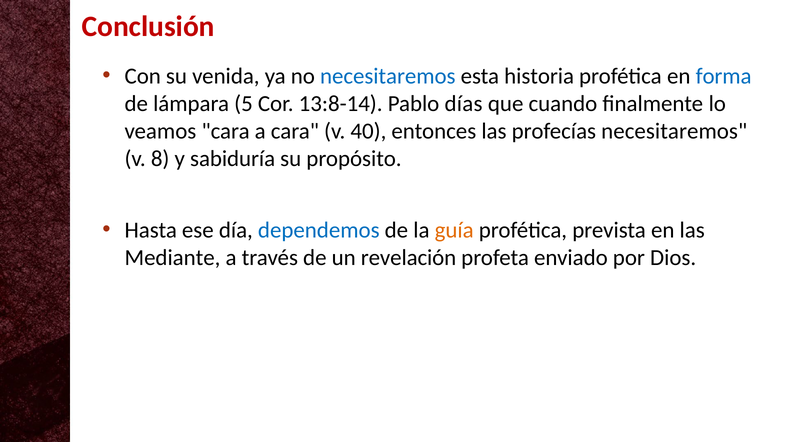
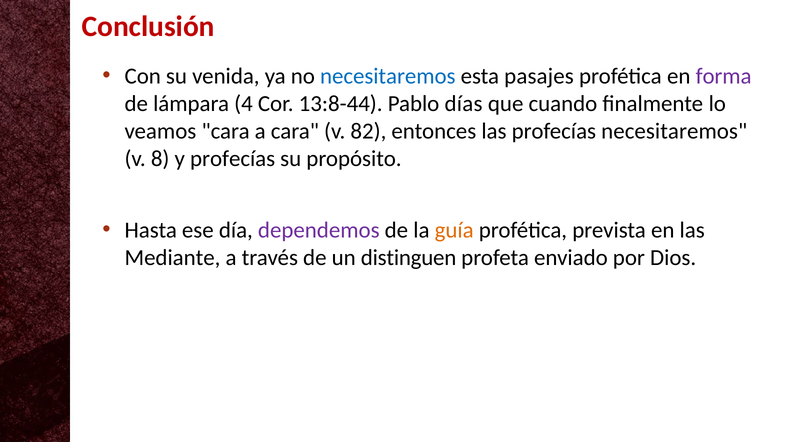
historia: historia -> pasajes (539, 76)
forma colour: blue -> purple (724, 76)
5: 5 -> 4 (243, 104)
13:8-14: 13:8-14 -> 13:8-44 (341, 104)
40: 40 -> 82 (368, 131)
y sabiduría: sabiduría -> profecías (233, 159)
dependemos colour: blue -> purple (319, 230)
revelación: revelación -> distinguen (409, 258)
